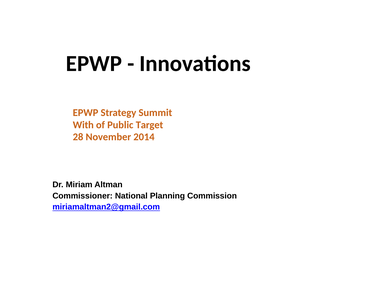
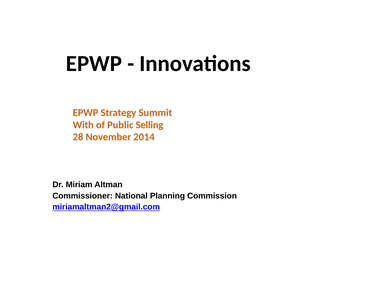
Target: Target -> Selling (149, 125)
